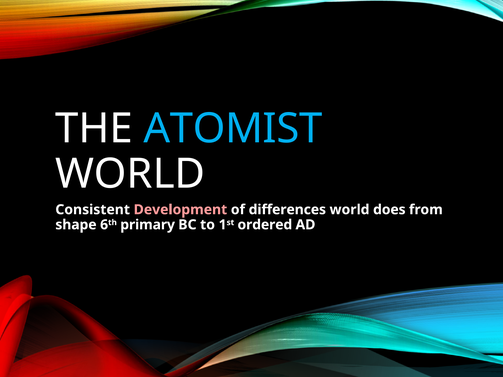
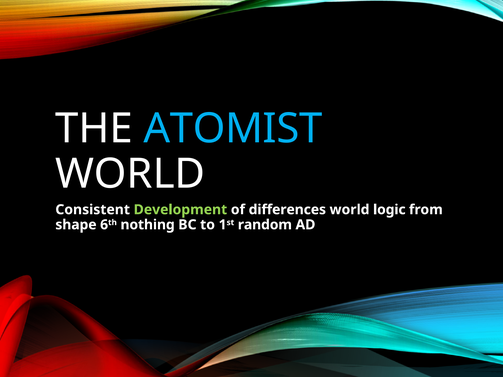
Development colour: pink -> light green (180, 210)
does: does -> logic (389, 210)
primary: primary -> nothing (148, 225)
ordered: ordered -> random (265, 225)
